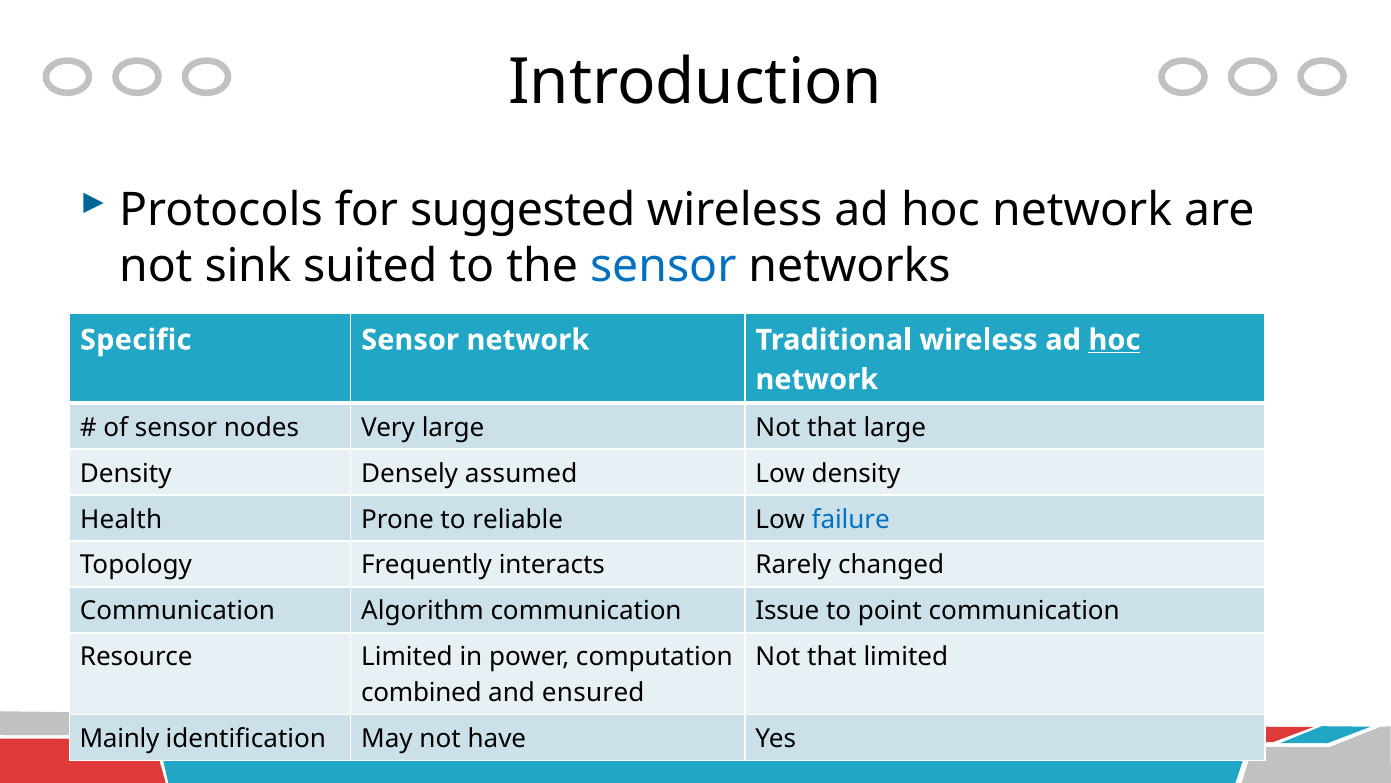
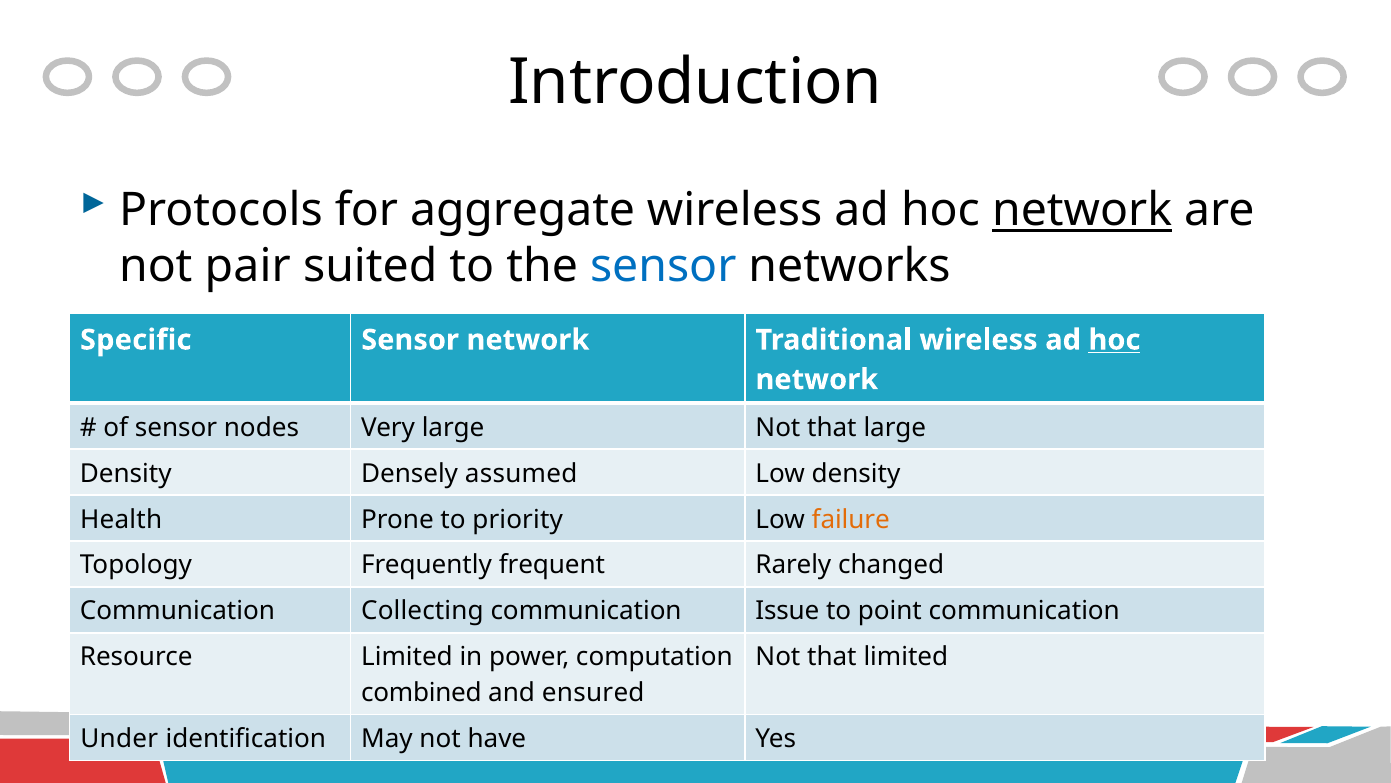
suggested: suggested -> aggregate (523, 211)
network underline: none -> present (1082, 211)
sink: sink -> pair (248, 266)
reliable: reliable -> priority (518, 519)
failure colour: blue -> orange (851, 519)
interacts: interacts -> frequent (552, 565)
Algorithm: Algorithm -> Collecting (422, 611)
Mainly: Mainly -> Under (119, 738)
